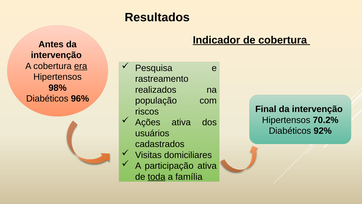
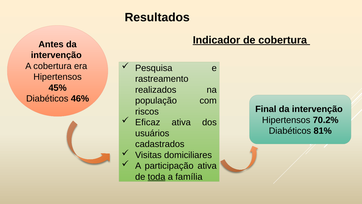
era underline: present -> none (81, 66)
98%: 98% -> 45% (58, 88)
96%: 96% -> 46% (80, 99)
Ações: Ações -> Eficaz (148, 122)
92%: 92% -> 81% (323, 131)
